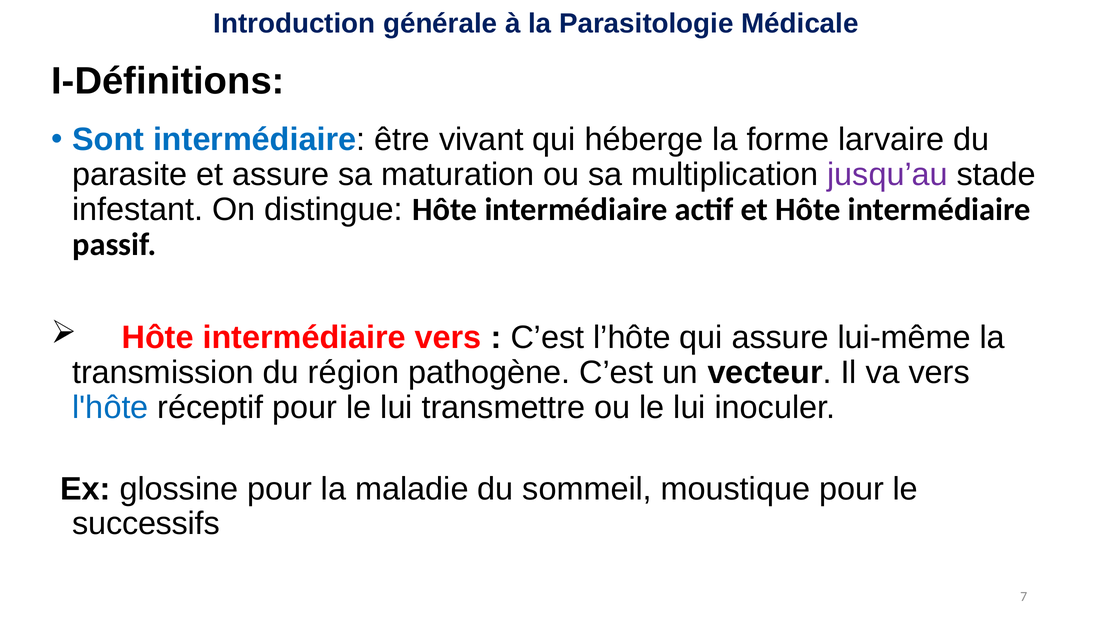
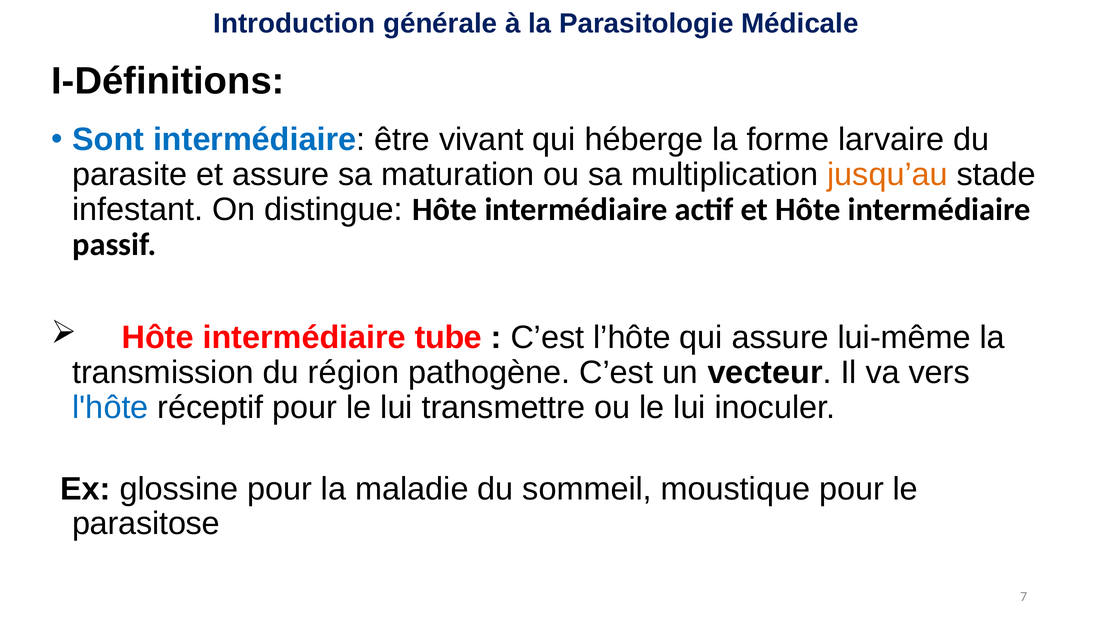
jusqu’au colour: purple -> orange (888, 175)
intermédiaire vers: vers -> tube (448, 338)
successifs: successifs -> parasitose (146, 524)
